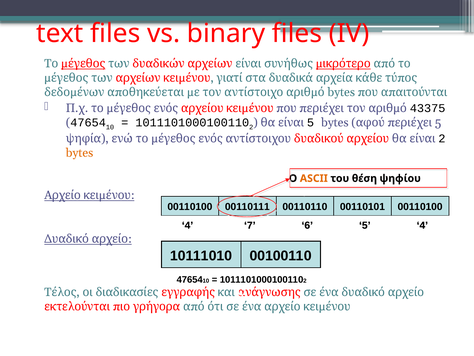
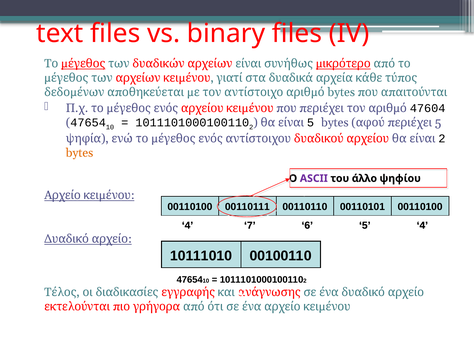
43375: 43375 -> 47604 (428, 108)
ASCII colour: orange -> purple (314, 178)
θέση: θέση -> άλλο (364, 178)
